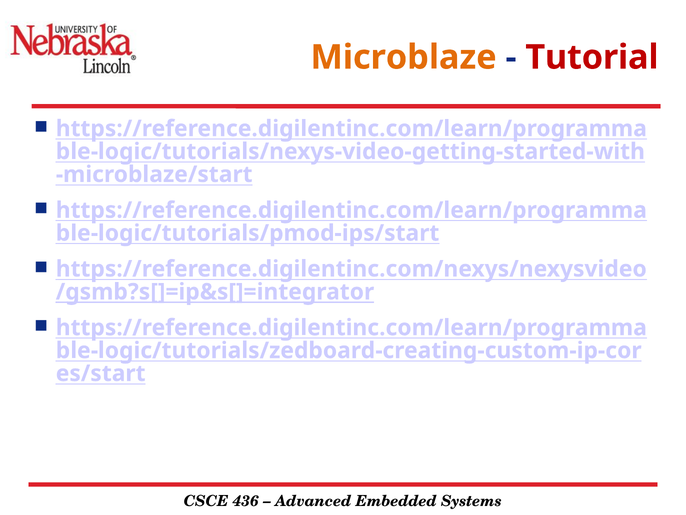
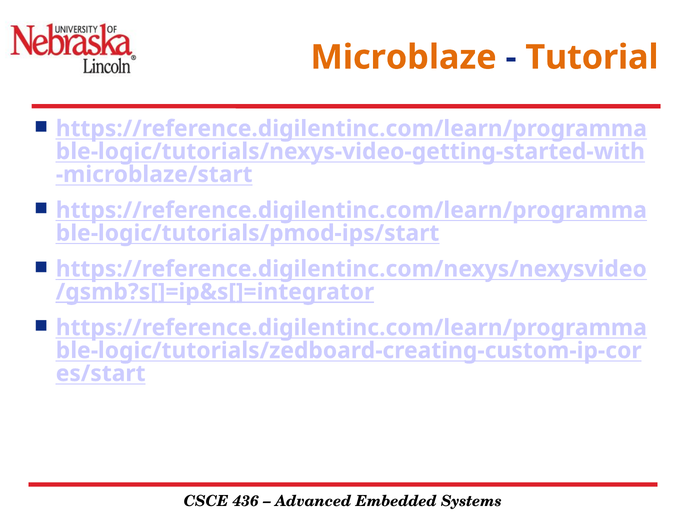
Tutorial colour: red -> orange (592, 57)
